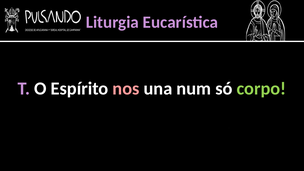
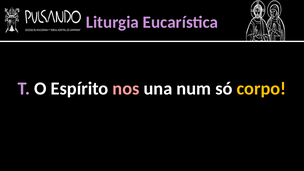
corpo colour: light green -> yellow (261, 89)
